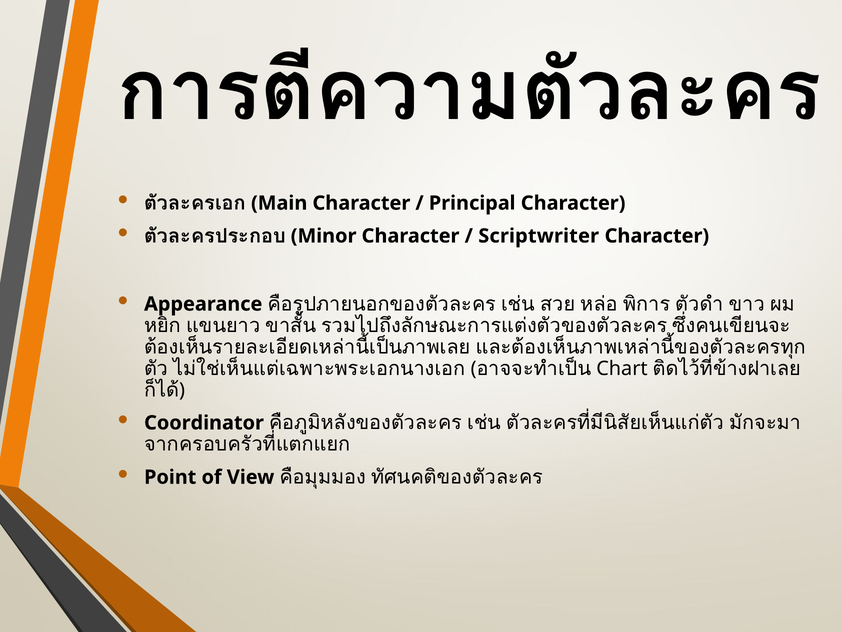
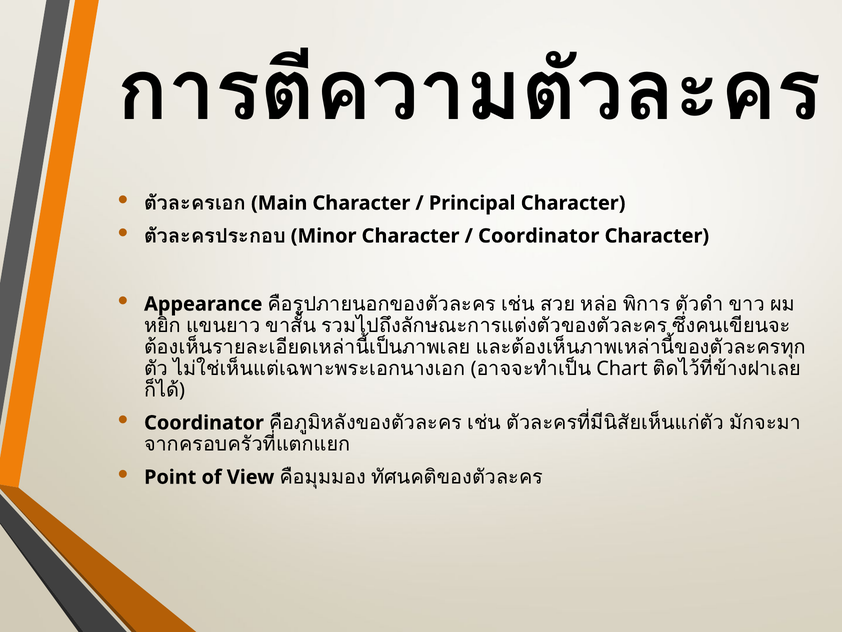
Scriptwriter: Scriptwriter -> Coordinator (539, 236)
